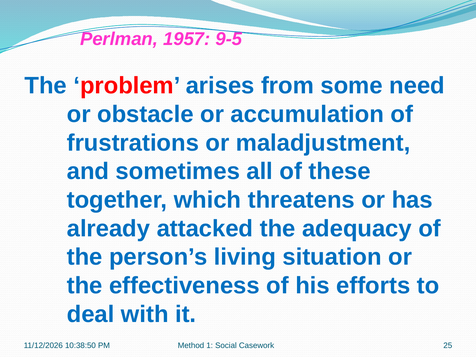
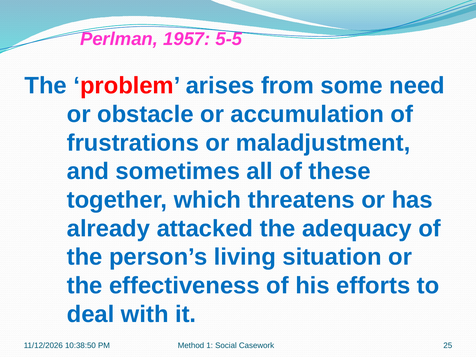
9-5: 9-5 -> 5-5 (229, 39)
